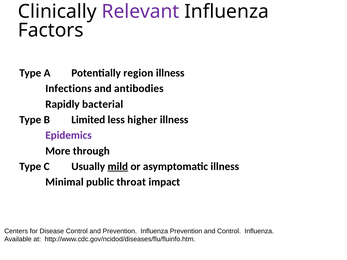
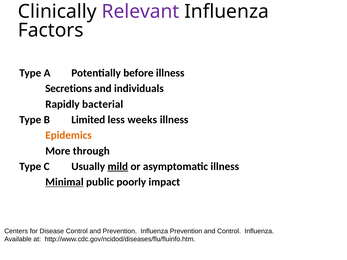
region: region -> before (138, 73)
Infections: Infections -> Secretions (69, 89)
antibodies: antibodies -> individuals (139, 89)
higher: higher -> weeks (142, 120)
Epidemics colour: purple -> orange (69, 135)
Minimal underline: none -> present (64, 182)
throat: throat -> poorly (131, 182)
